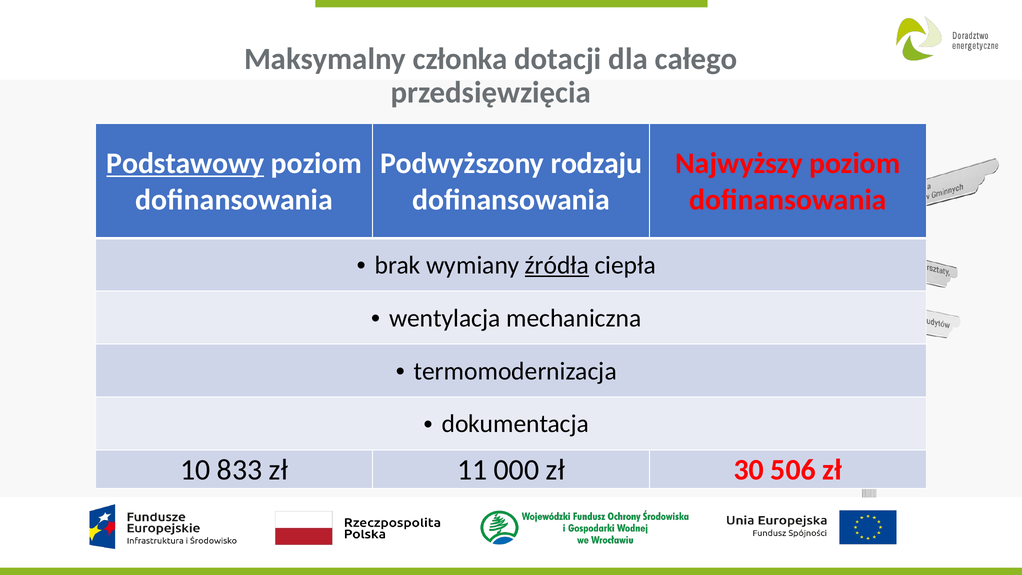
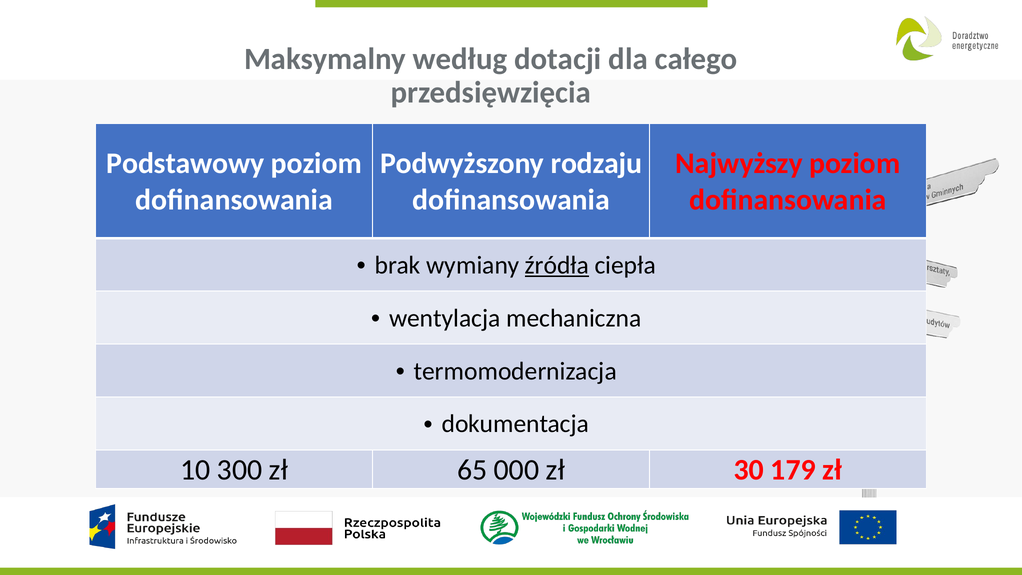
członka: członka -> według (460, 59)
Podstawowy underline: present -> none (185, 163)
833: 833 -> 300 (240, 470)
11: 11 -> 65 (472, 470)
506: 506 -> 179 (793, 470)
